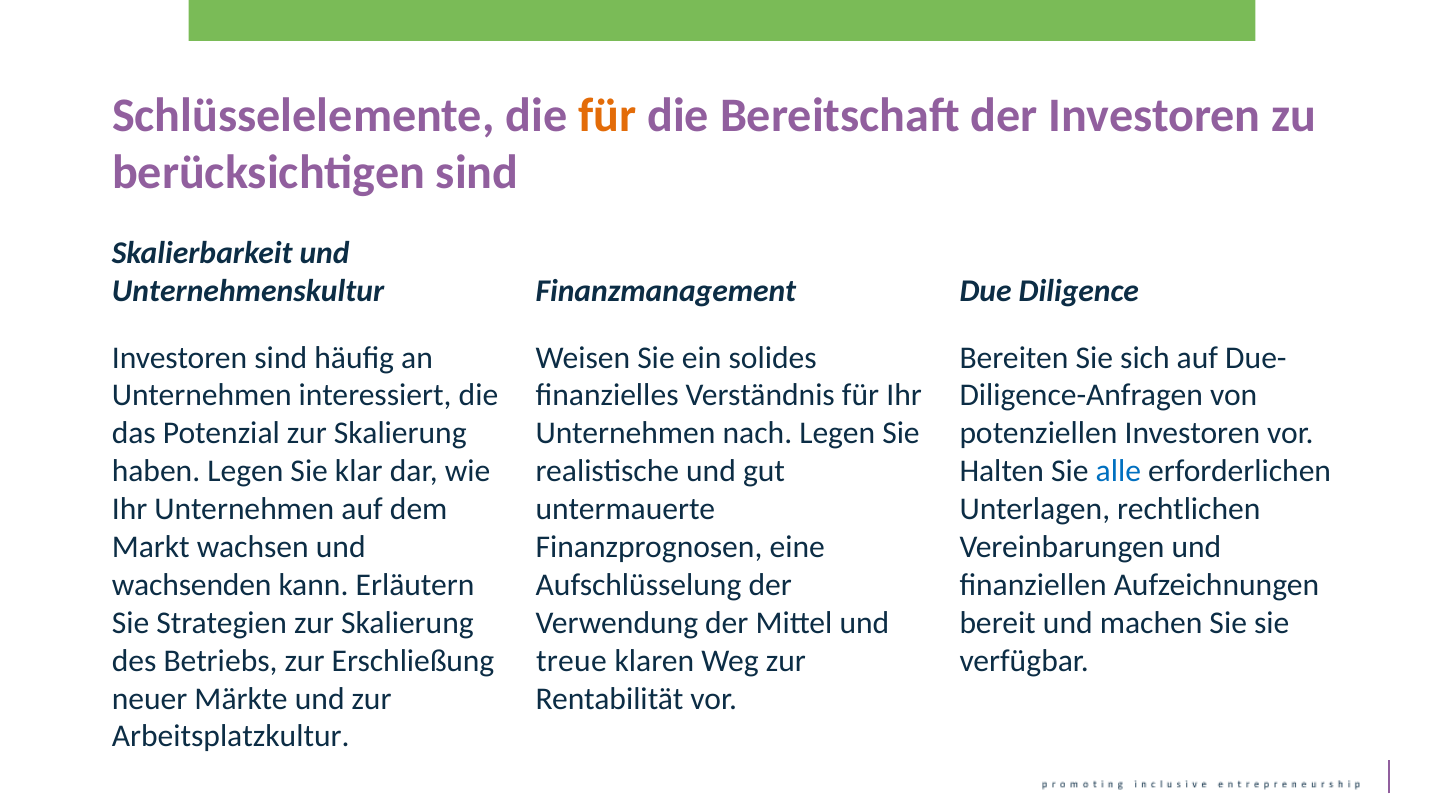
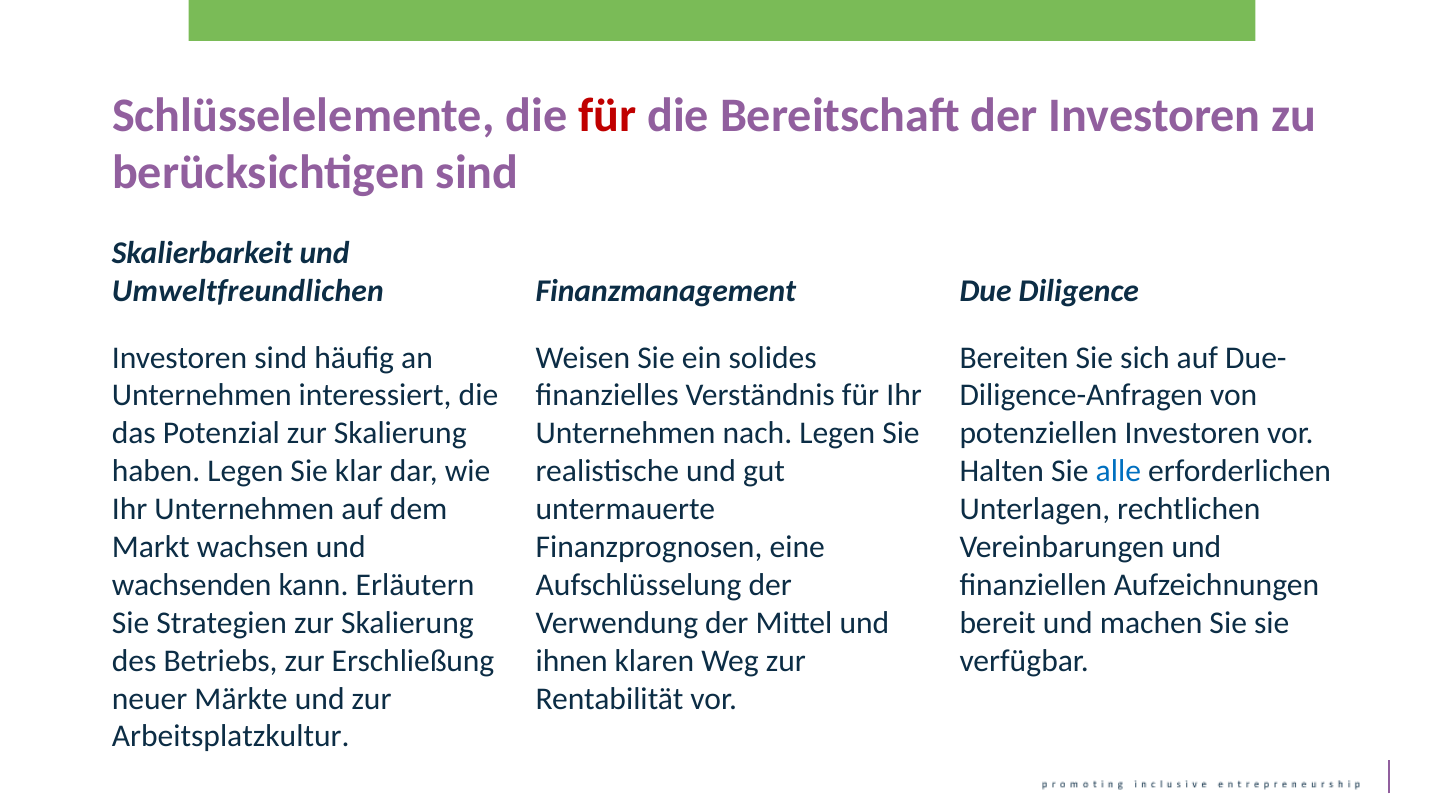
für colour: orange -> red (607, 115)
Unternehmenskultur: Unternehmenskultur -> Umweltfreundlichen (248, 291)
treue: treue -> ihnen (572, 661)
